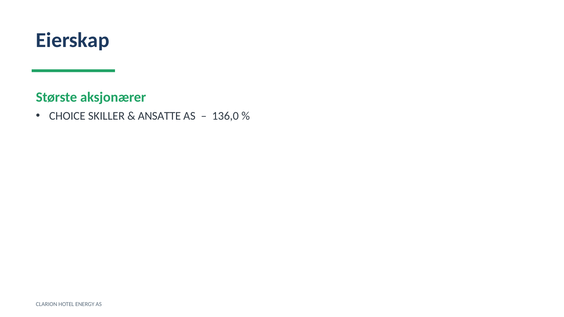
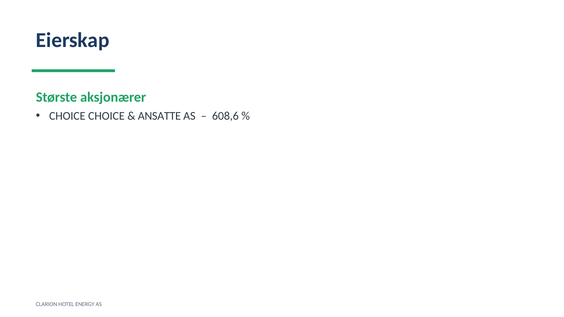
CHOICE SKILLER: SKILLER -> CHOICE (106, 116)
136,0: 136,0 -> 608,6 (225, 116)
